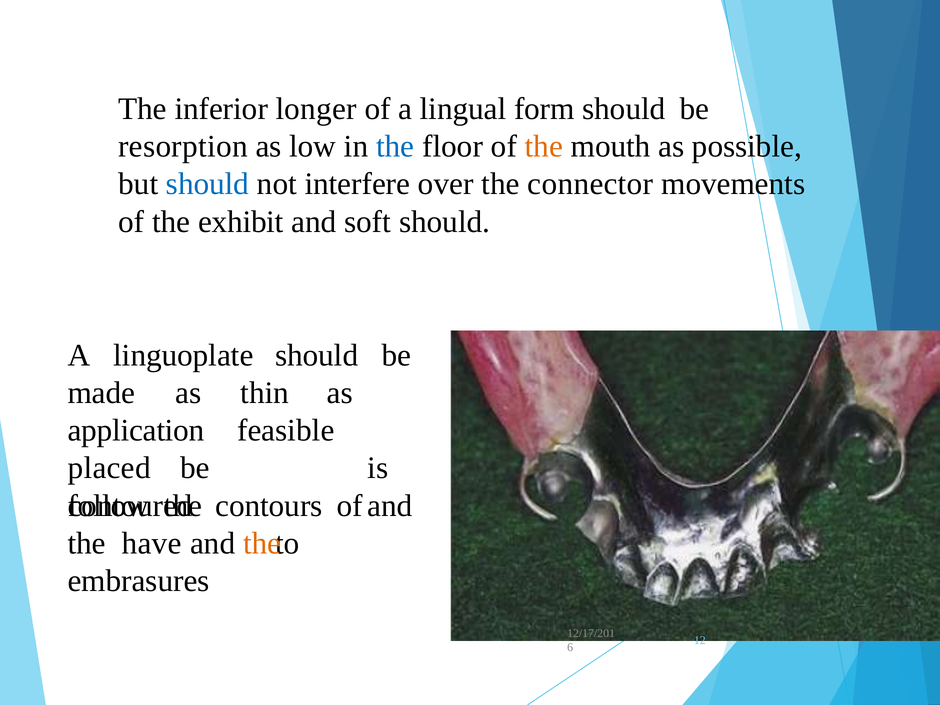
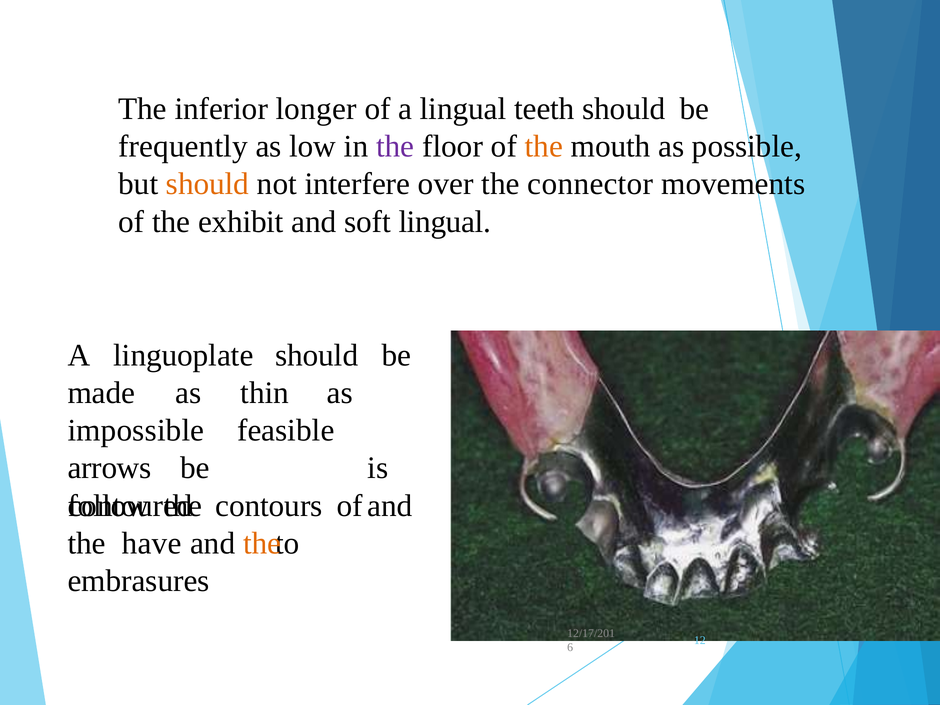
form: form -> teeth (544, 109)
resorption: resorption -> frequently (183, 146)
the colour: blue -> purple (395, 146)
should colour: blue -> orange (208, 184)
soft should: should -> lingual (445, 222)
application: application -> impossible (136, 431)
placed: placed -> arrows (110, 468)
